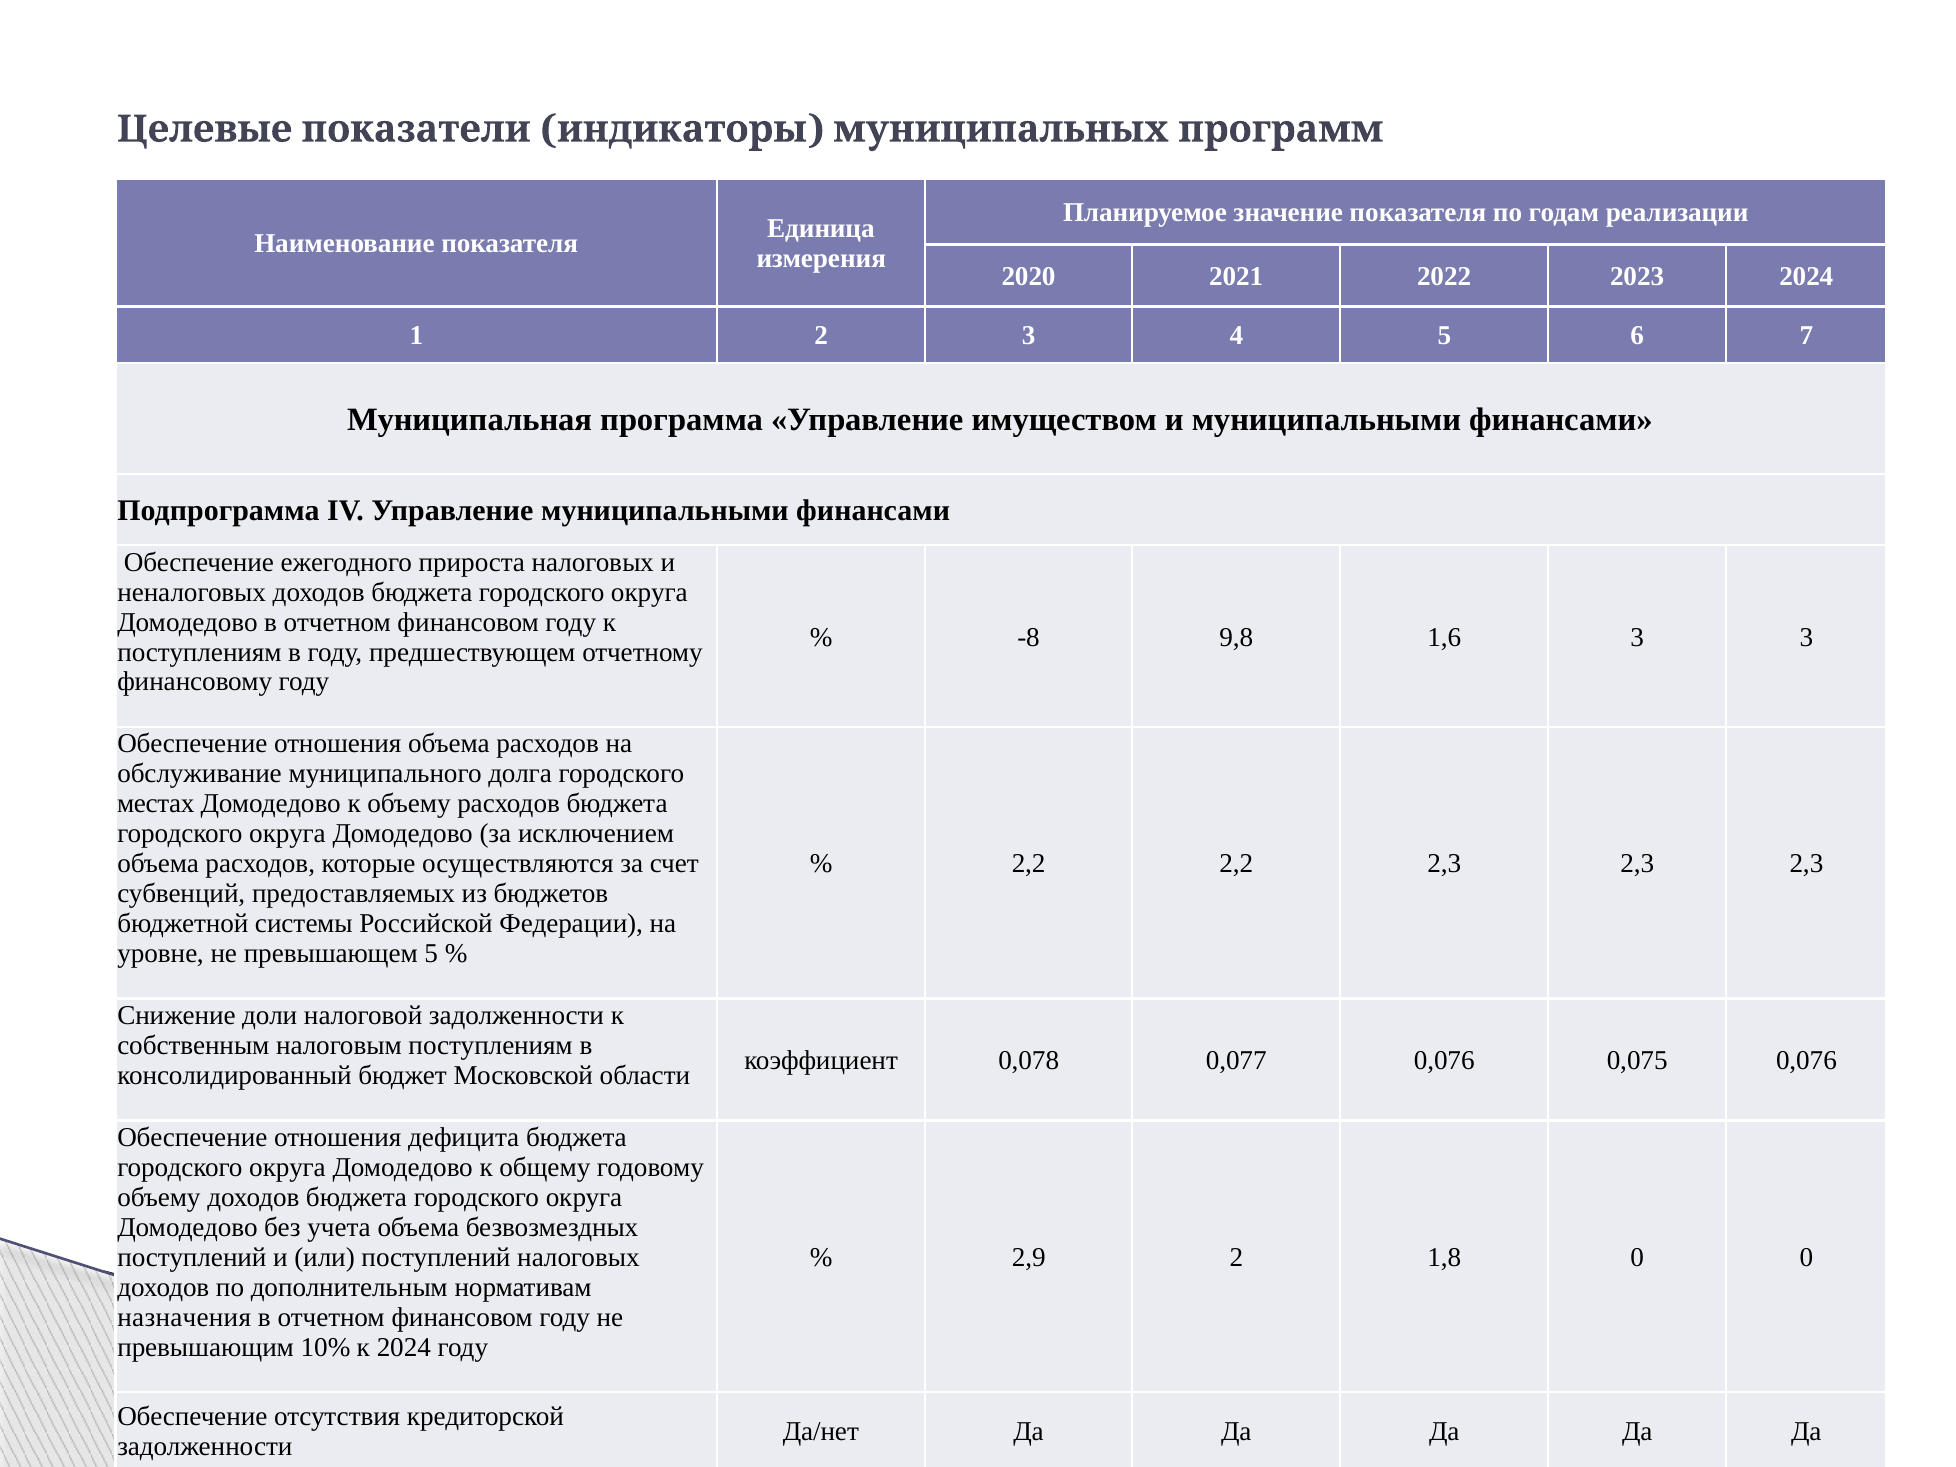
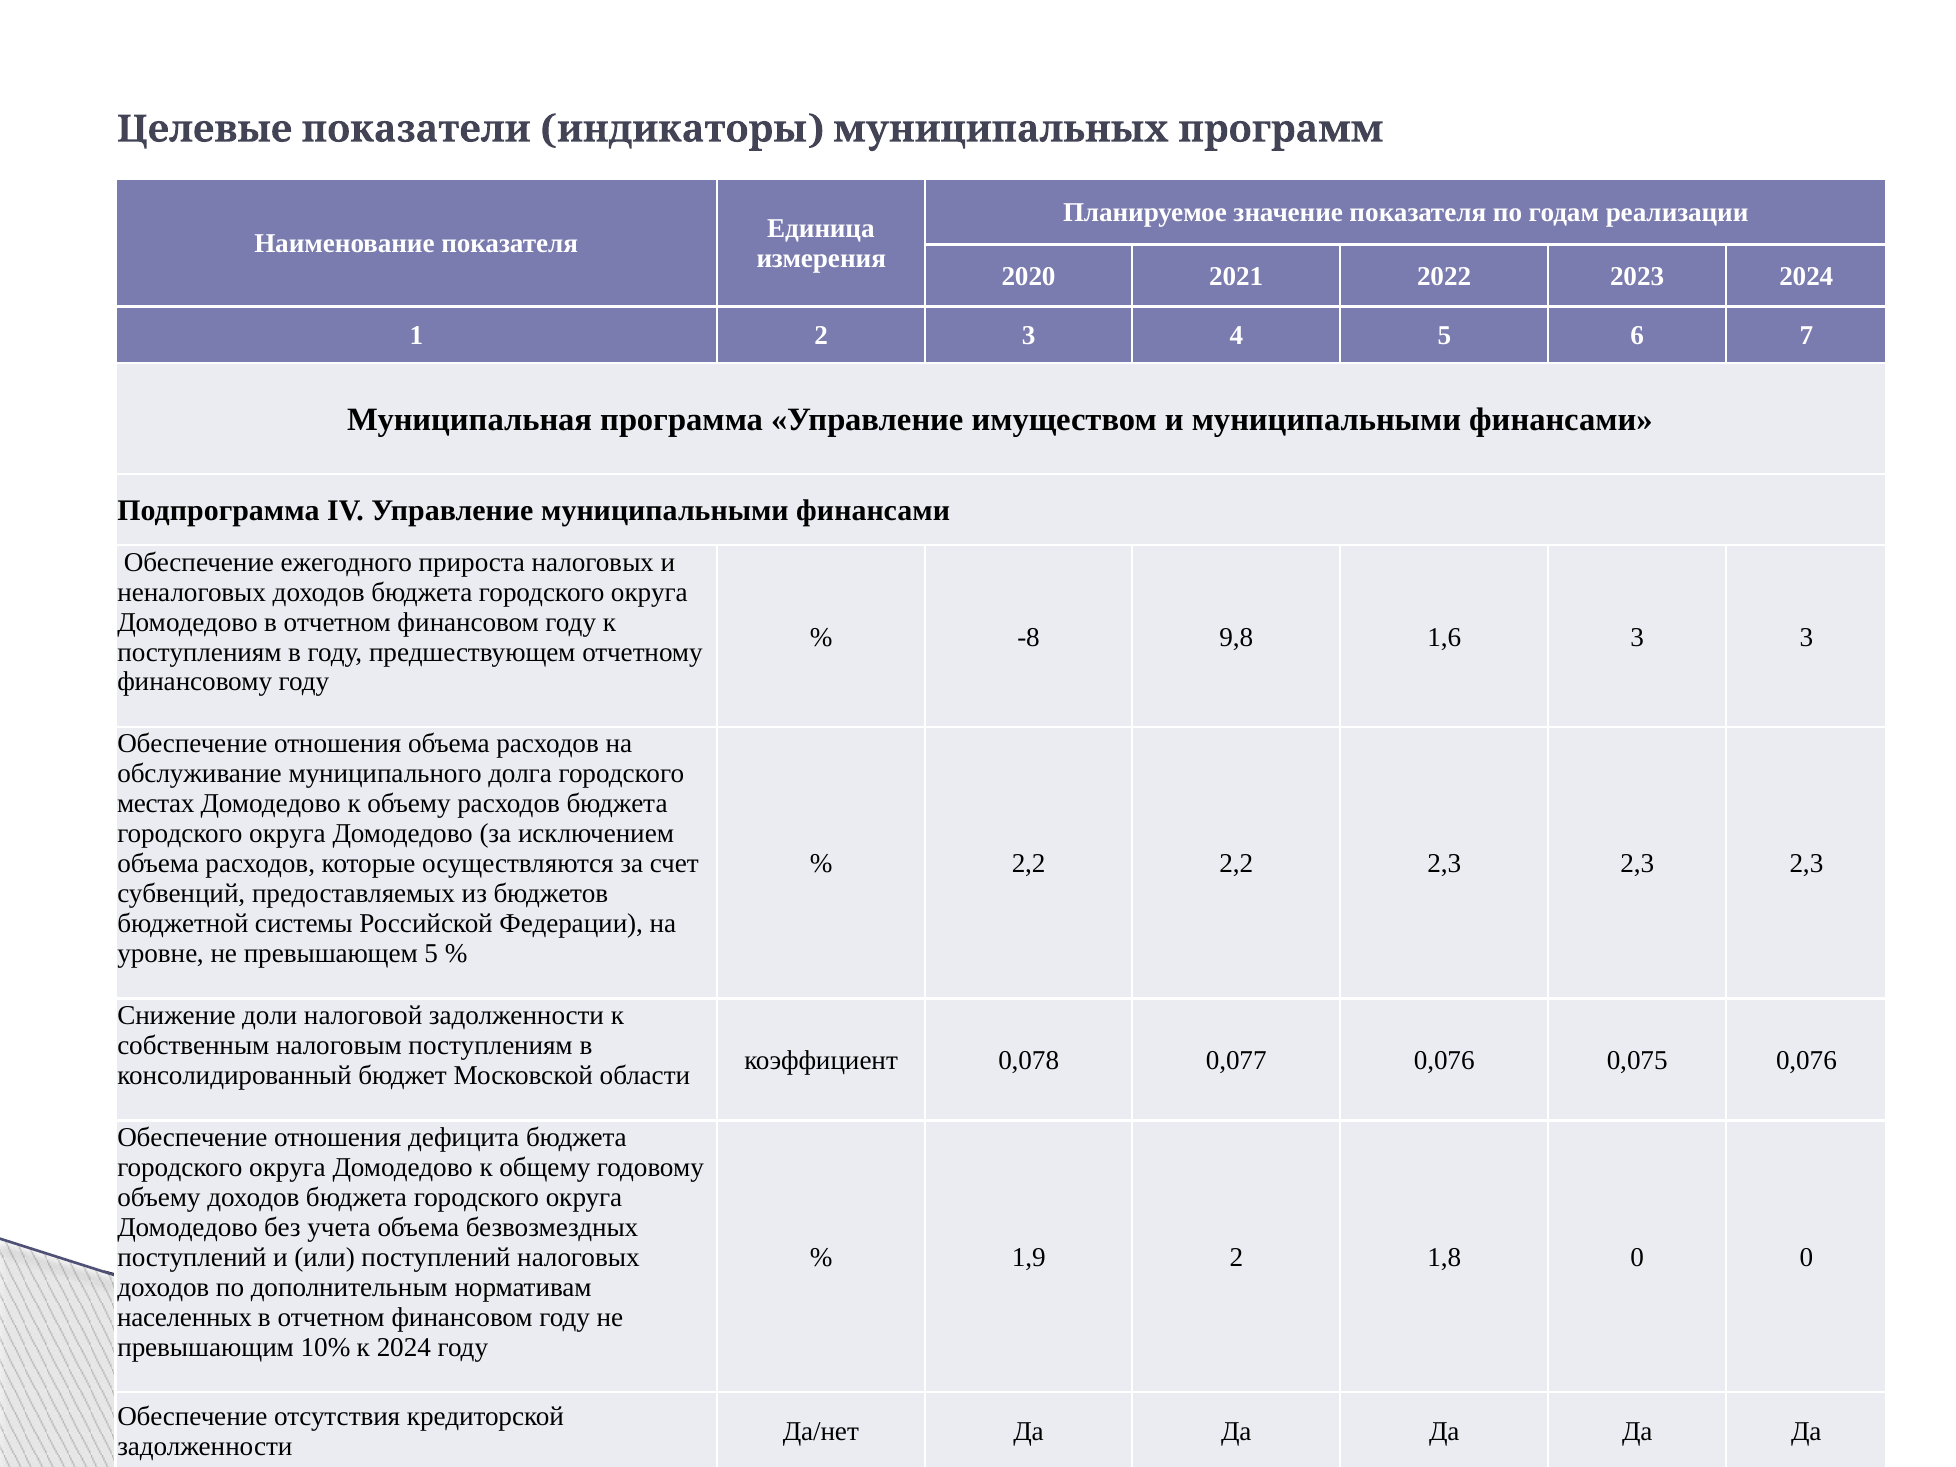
2,9: 2,9 -> 1,9 (1029, 1257)
назначения: назначения -> населенных (184, 1317)
